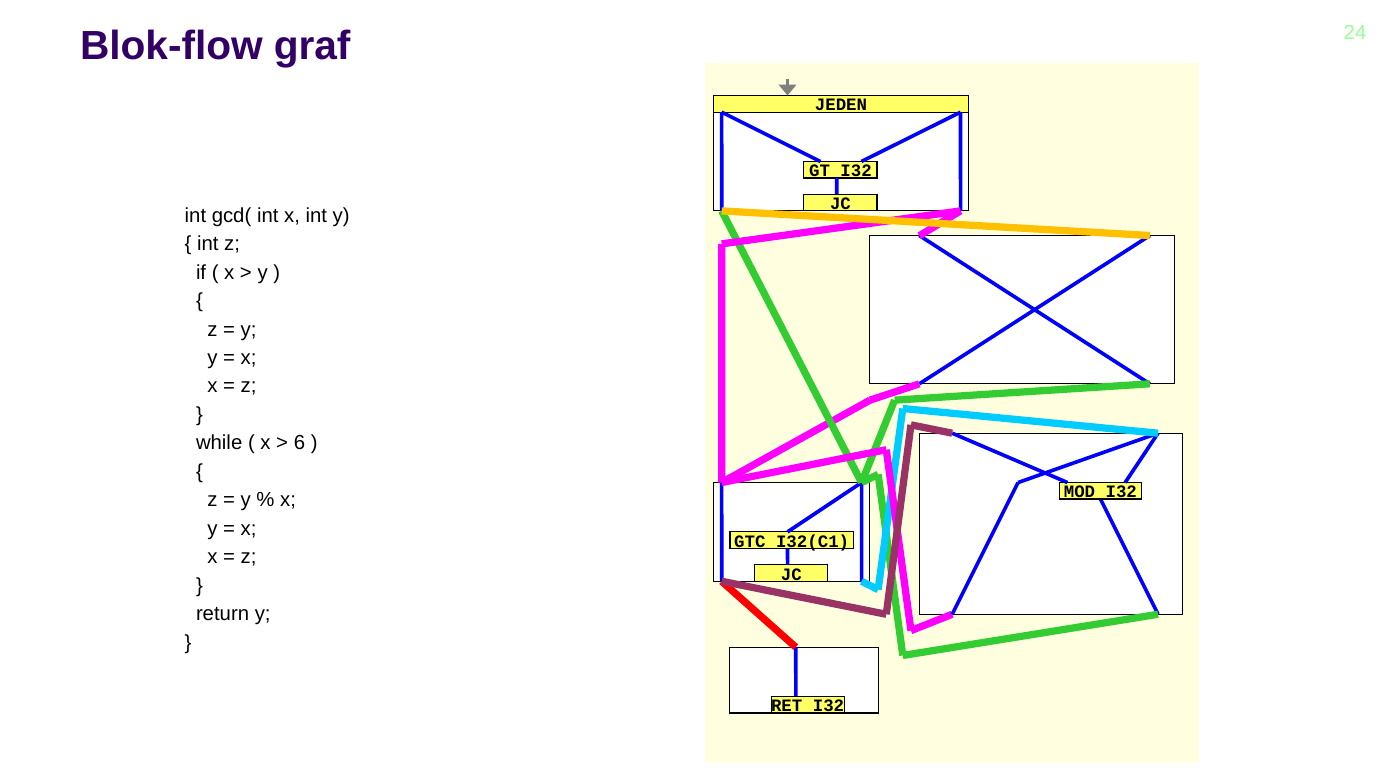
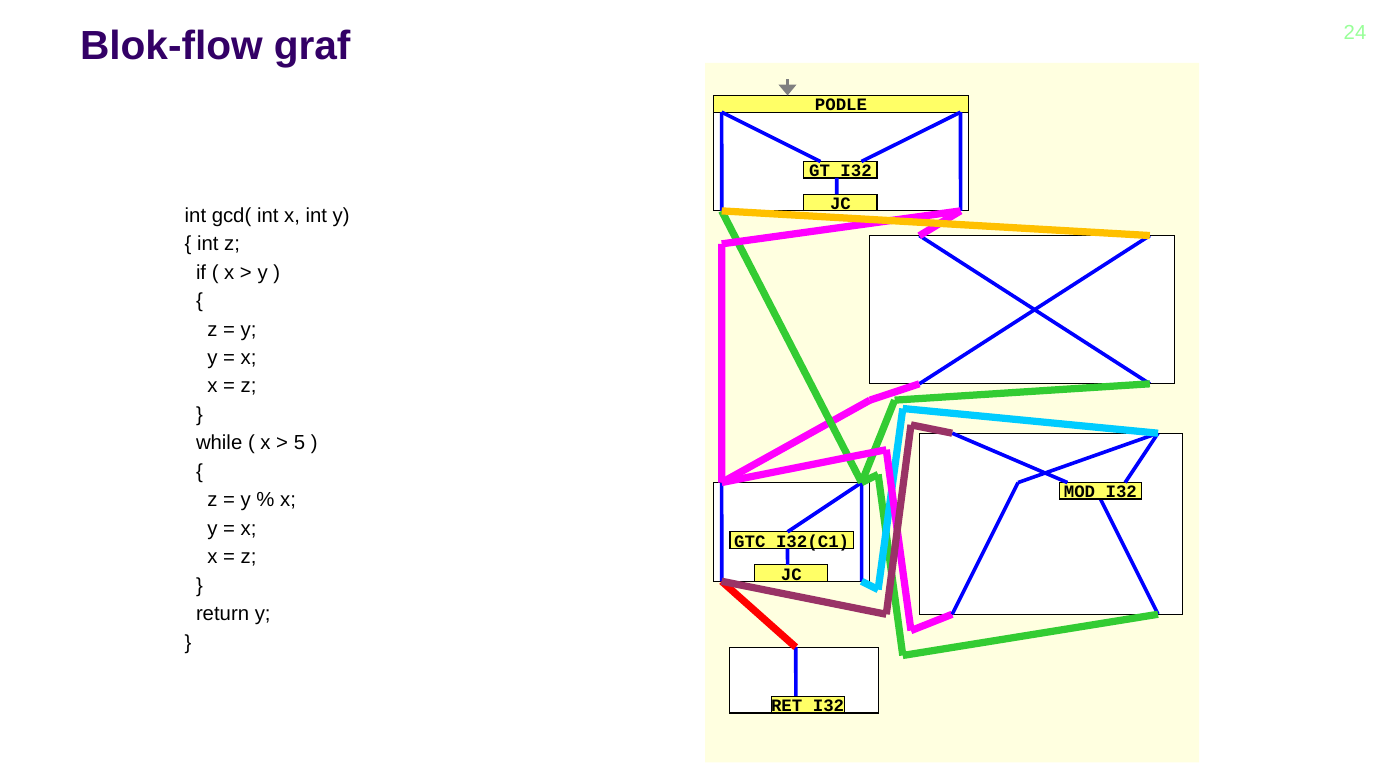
JEDEN: JEDEN -> PODLE (841, 105)
6: 6 -> 5 (299, 443)
